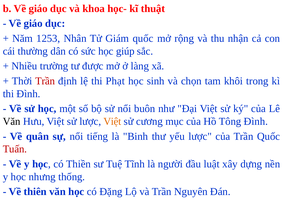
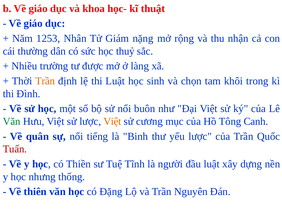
Giám quốc: quốc -> nặng (143, 38)
giúp: giúp -> thuỷ (125, 51)
Trần colour: red -> orange (45, 81)
thi Phạt: Phạt -> Luật (115, 81)
Văn colour: black -> green (12, 121)
Tông Đình: Đình -> Canh (256, 121)
